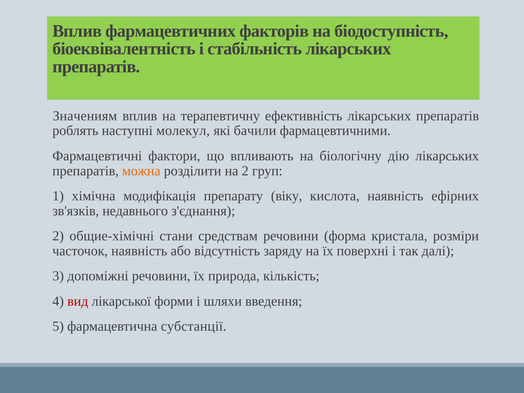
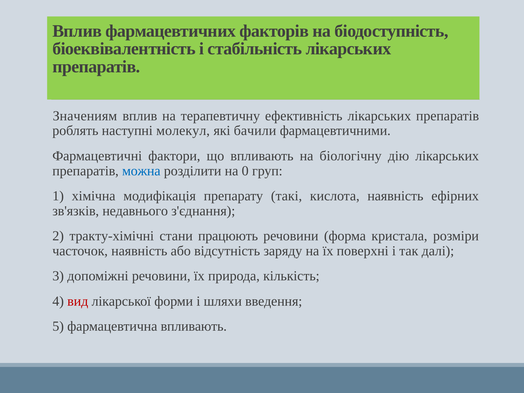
можна colour: orange -> blue (141, 171)
на 2: 2 -> 0 (245, 171)
віку: віку -> такі (287, 196)
общие-хімічні: общие-хімічні -> тракту-хімічні (112, 236)
средствам: средствам -> працюють (228, 236)
фармацевтична субстанції: субстанції -> впливають (194, 326)
